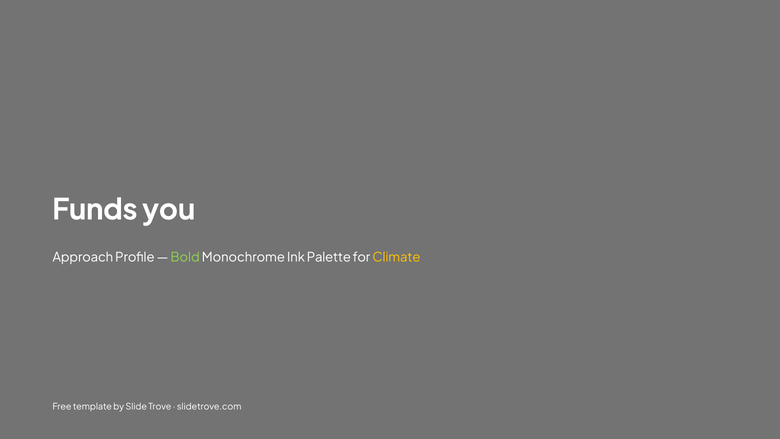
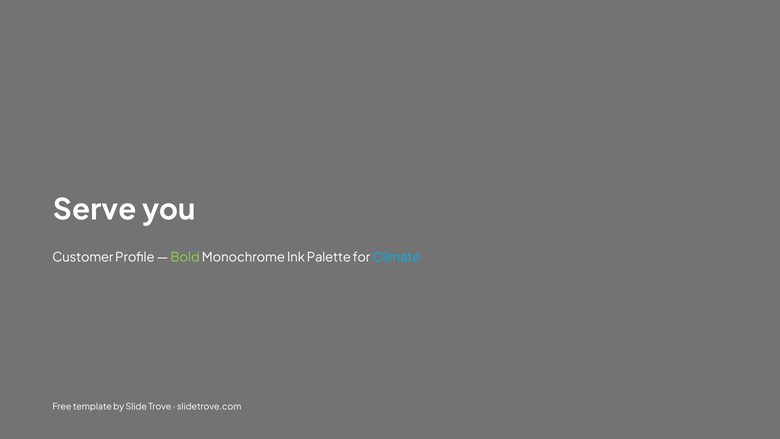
Funds: Funds -> Serve (95, 210)
Approach: Approach -> Customer (83, 257)
Climate colour: yellow -> light blue (396, 257)
